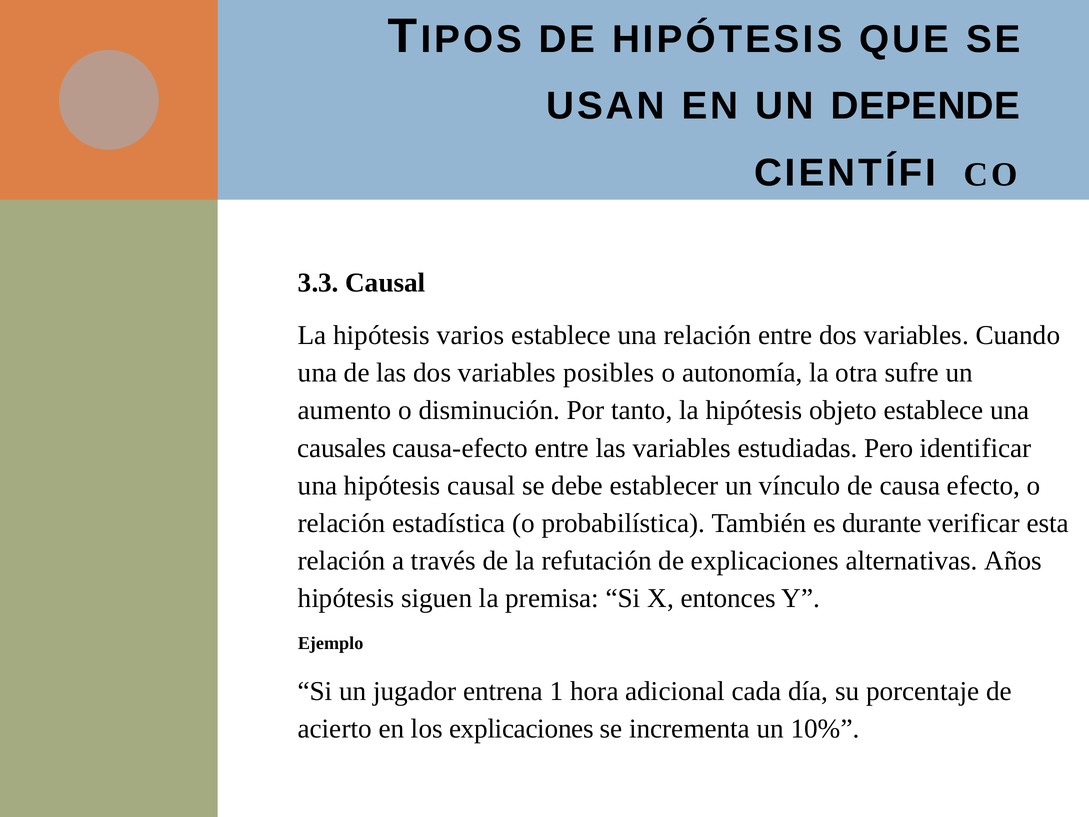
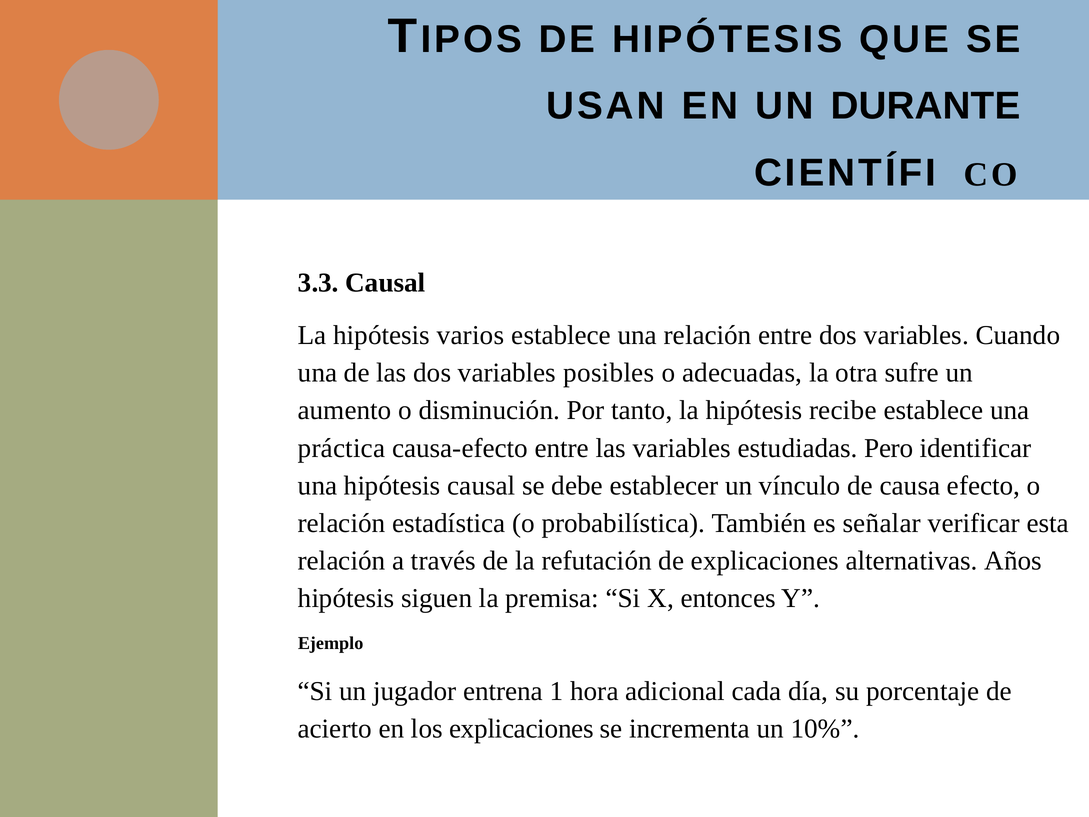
DEPENDE: DEPENDE -> DURANTE (926, 106)
autonomía: autonomía -> adecuadas (742, 373)
objeto: objeto -> recibe (843, 410)
causales: causales -> práctica (342, 448)
durante: durante -> señalar (882, 523)
